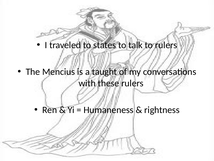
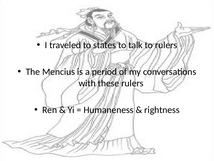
taught: taught -> period (104, 72)
